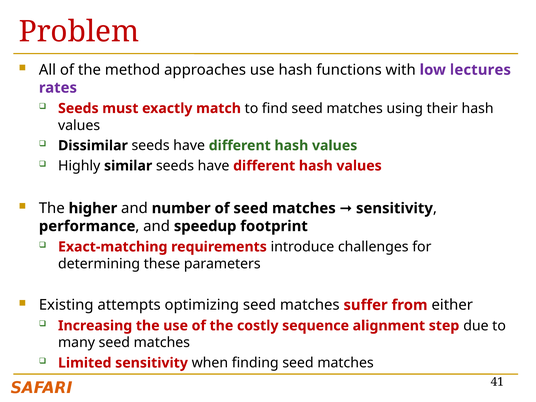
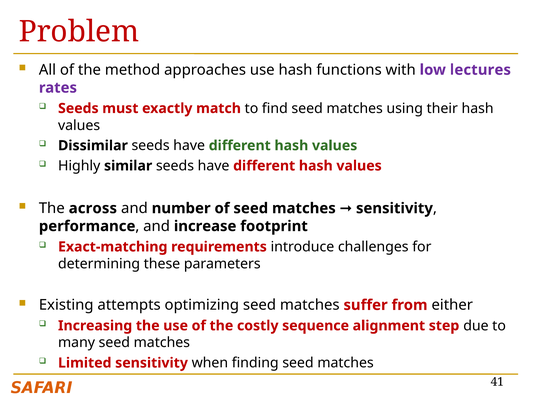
higher: higher -> across (93, 208)
speedup: speedup -> increase (205, 226)
